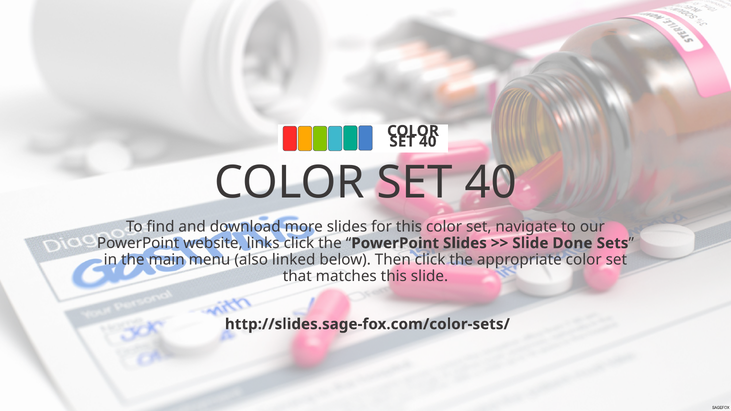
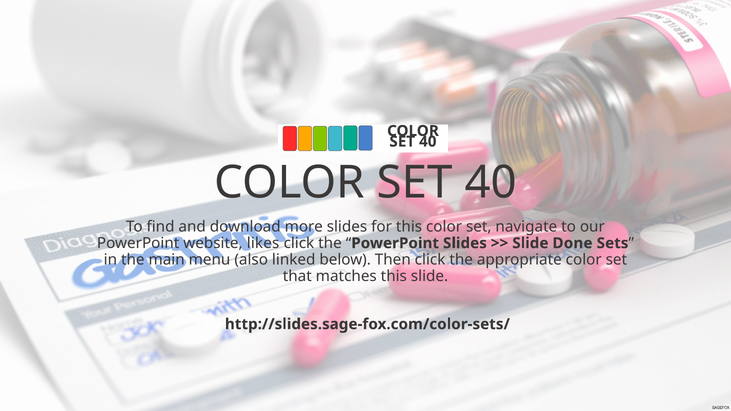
links: links -> likes (263, 243)
